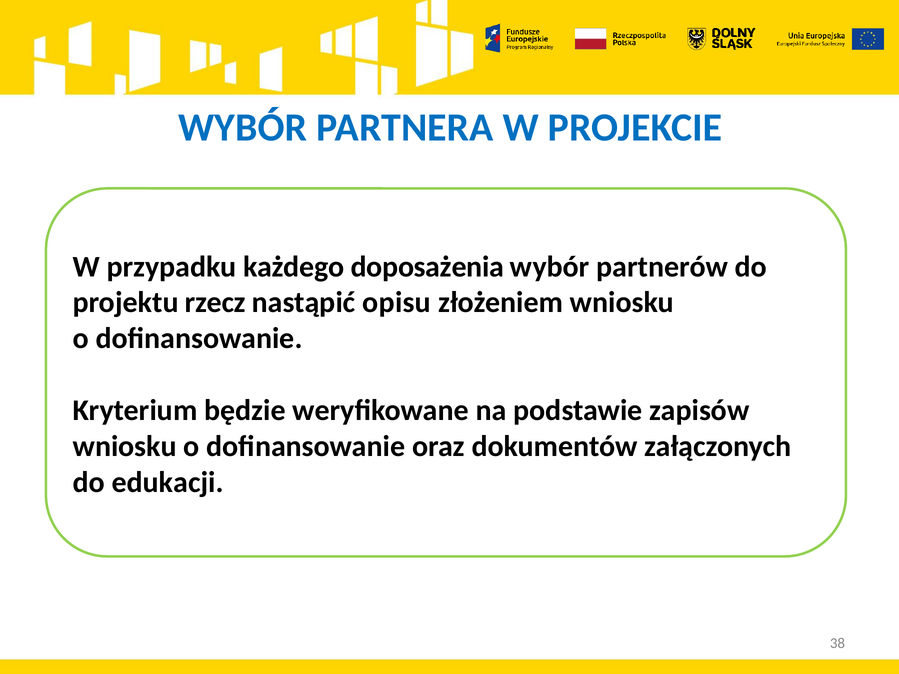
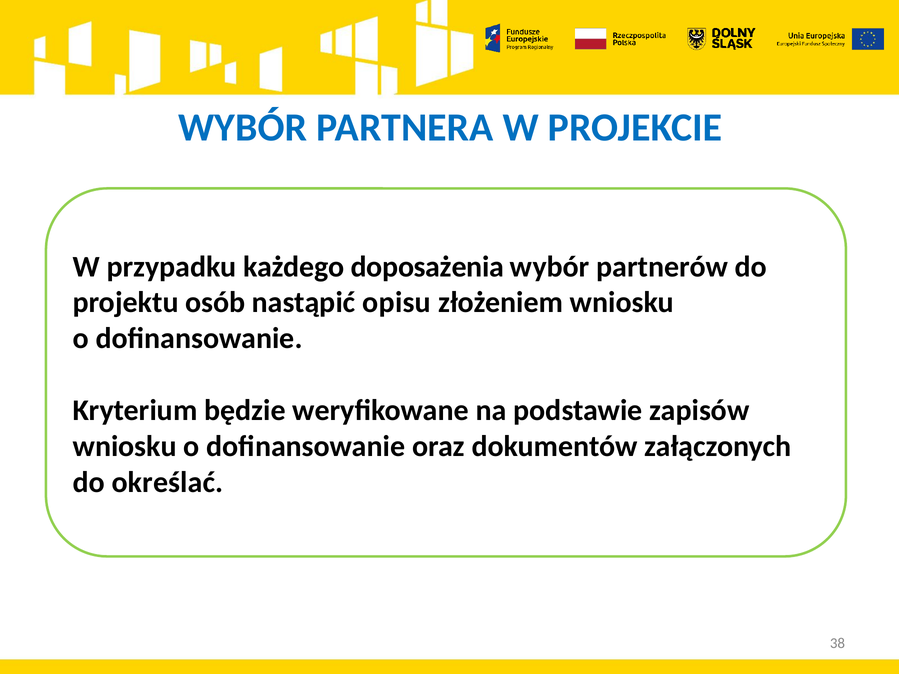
rzecz: rzecz -> osób (215, 303)
edukacji: edukacji -> określać (168, 483)
